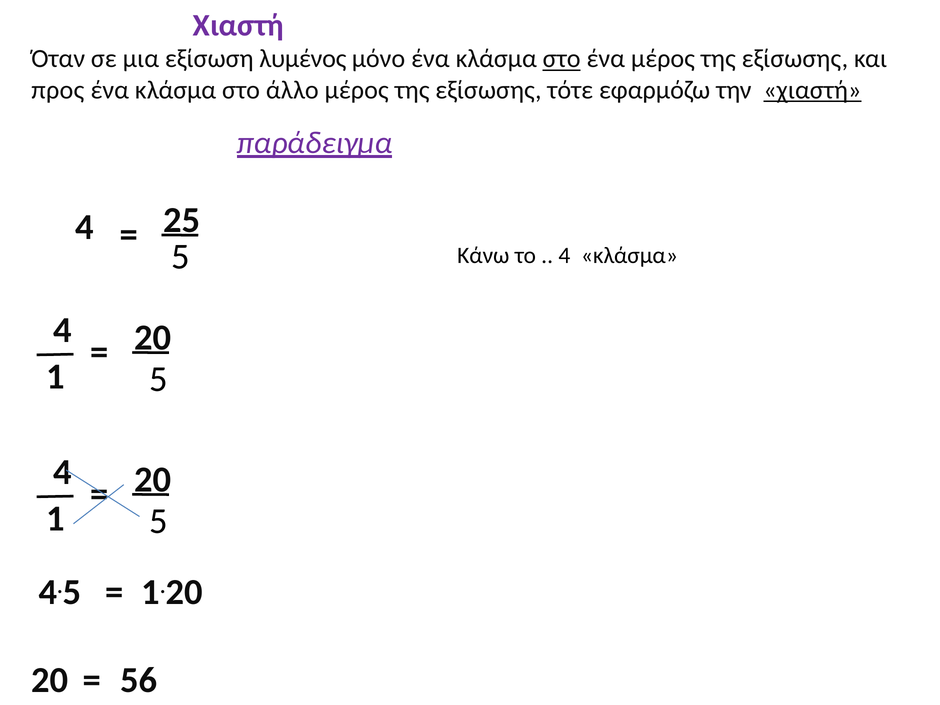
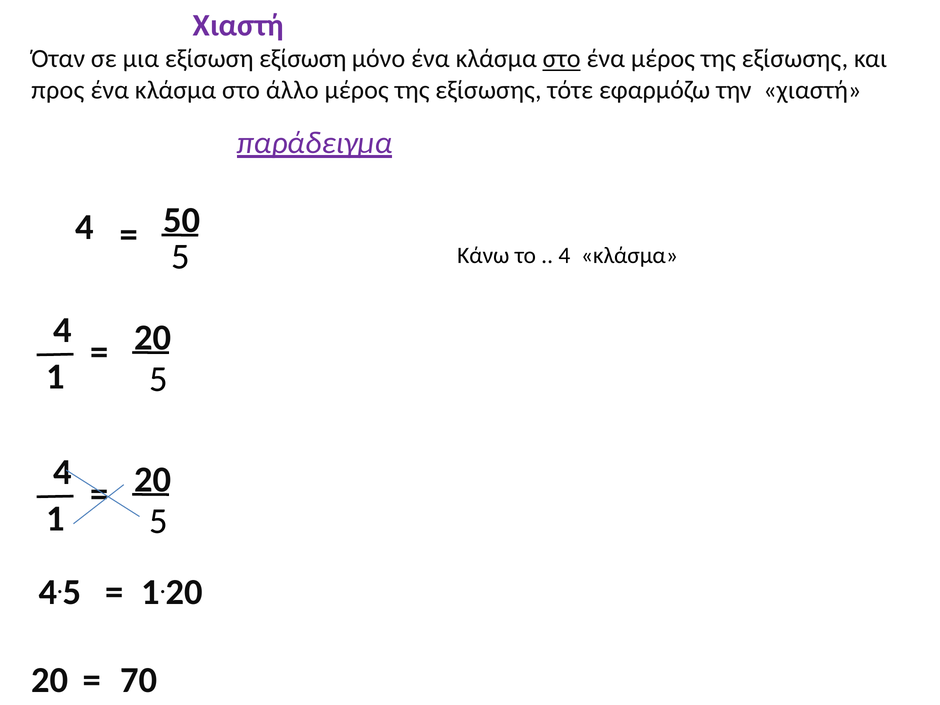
εξίσωση λυμένος: λυμένος -> εξίσωση (303, 59)
χιαστή underline: present -> none (812, 90)
25: 25 -> 50 (182, 220)
56: 56 -> 70 (139, 680)
